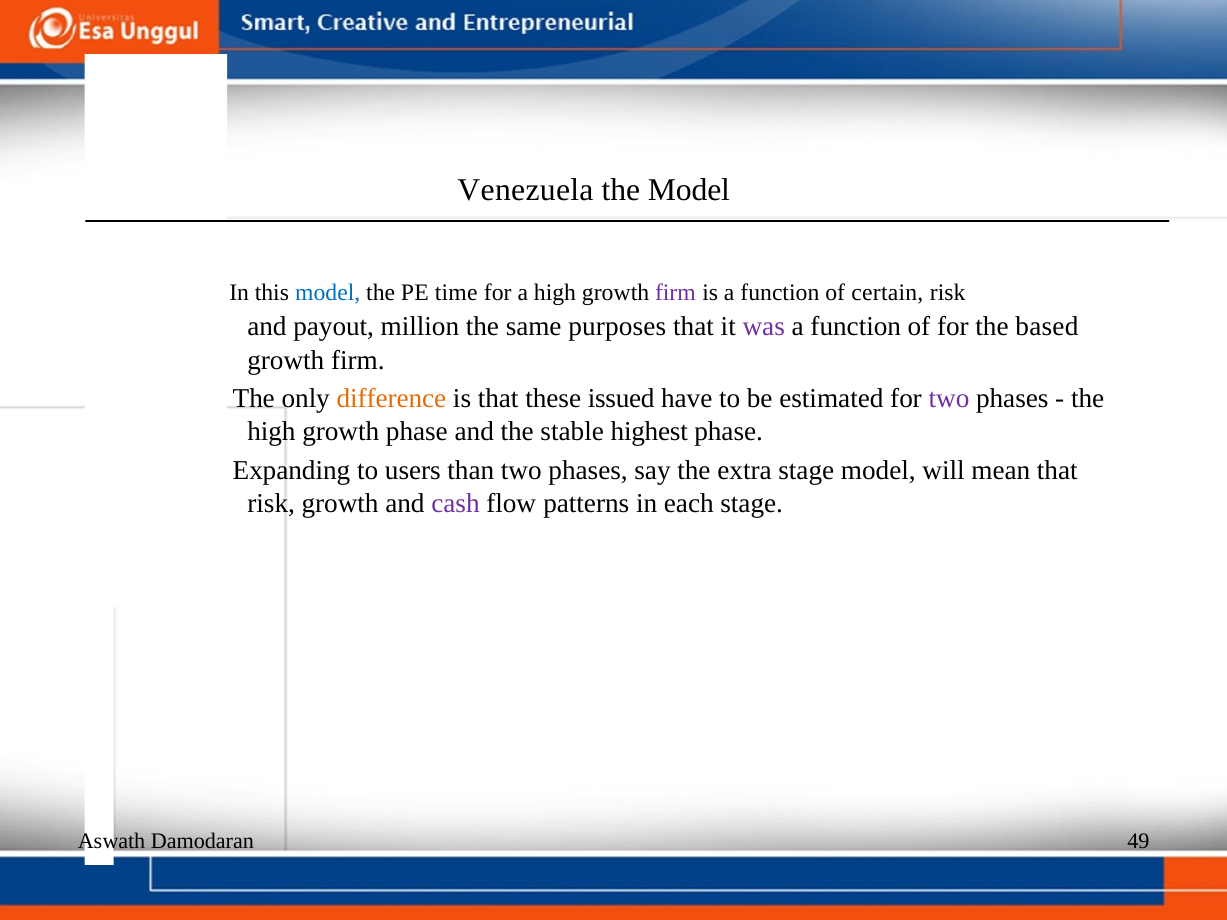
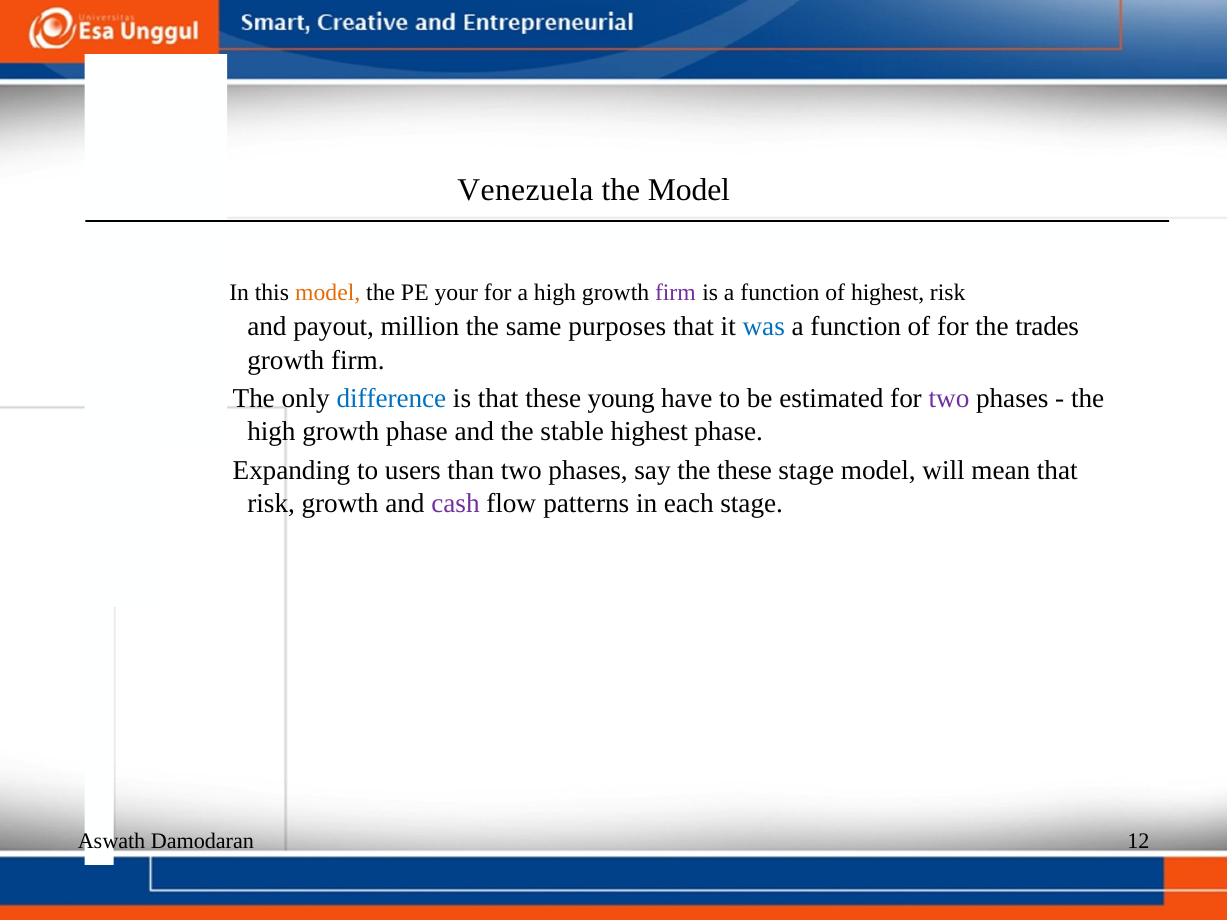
model colour: blue -> orange (328, 293)
time: time -> your (456, 293)
of certain: certain -> highest (888, 293)
was colour: purple -> blue (764, 327)
based: based -> trades (1047, 327)
difference colour: orange -> blue (391, 399)
issued: issued -> young (621, 399)
the extra: extra -> these (745, 471)
49: 49 -> 12 (1138, 842)
